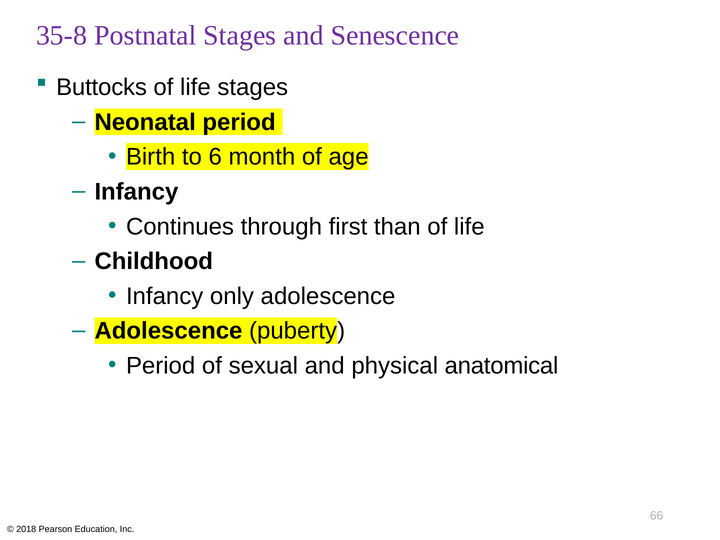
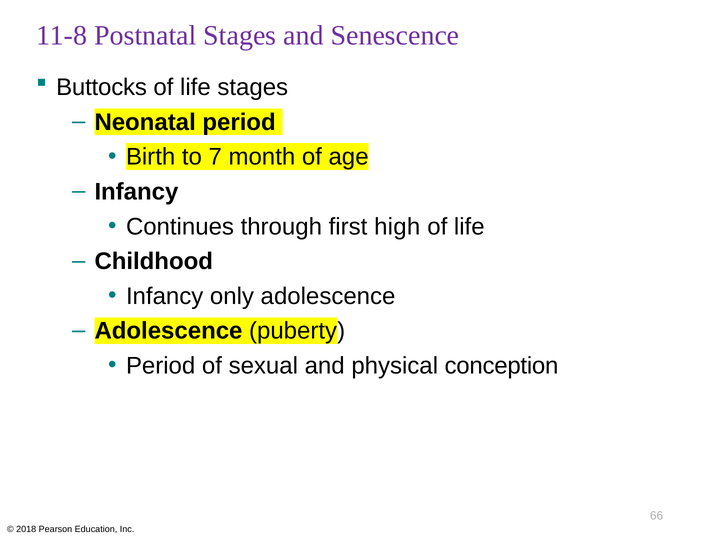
35-8: 35-8 -> 11-8 (62, 36)
6: 6 -> 7 (215, 157)
than: than -> high (397, 227)
anatomical: anatomical -> conception (501, 366)
